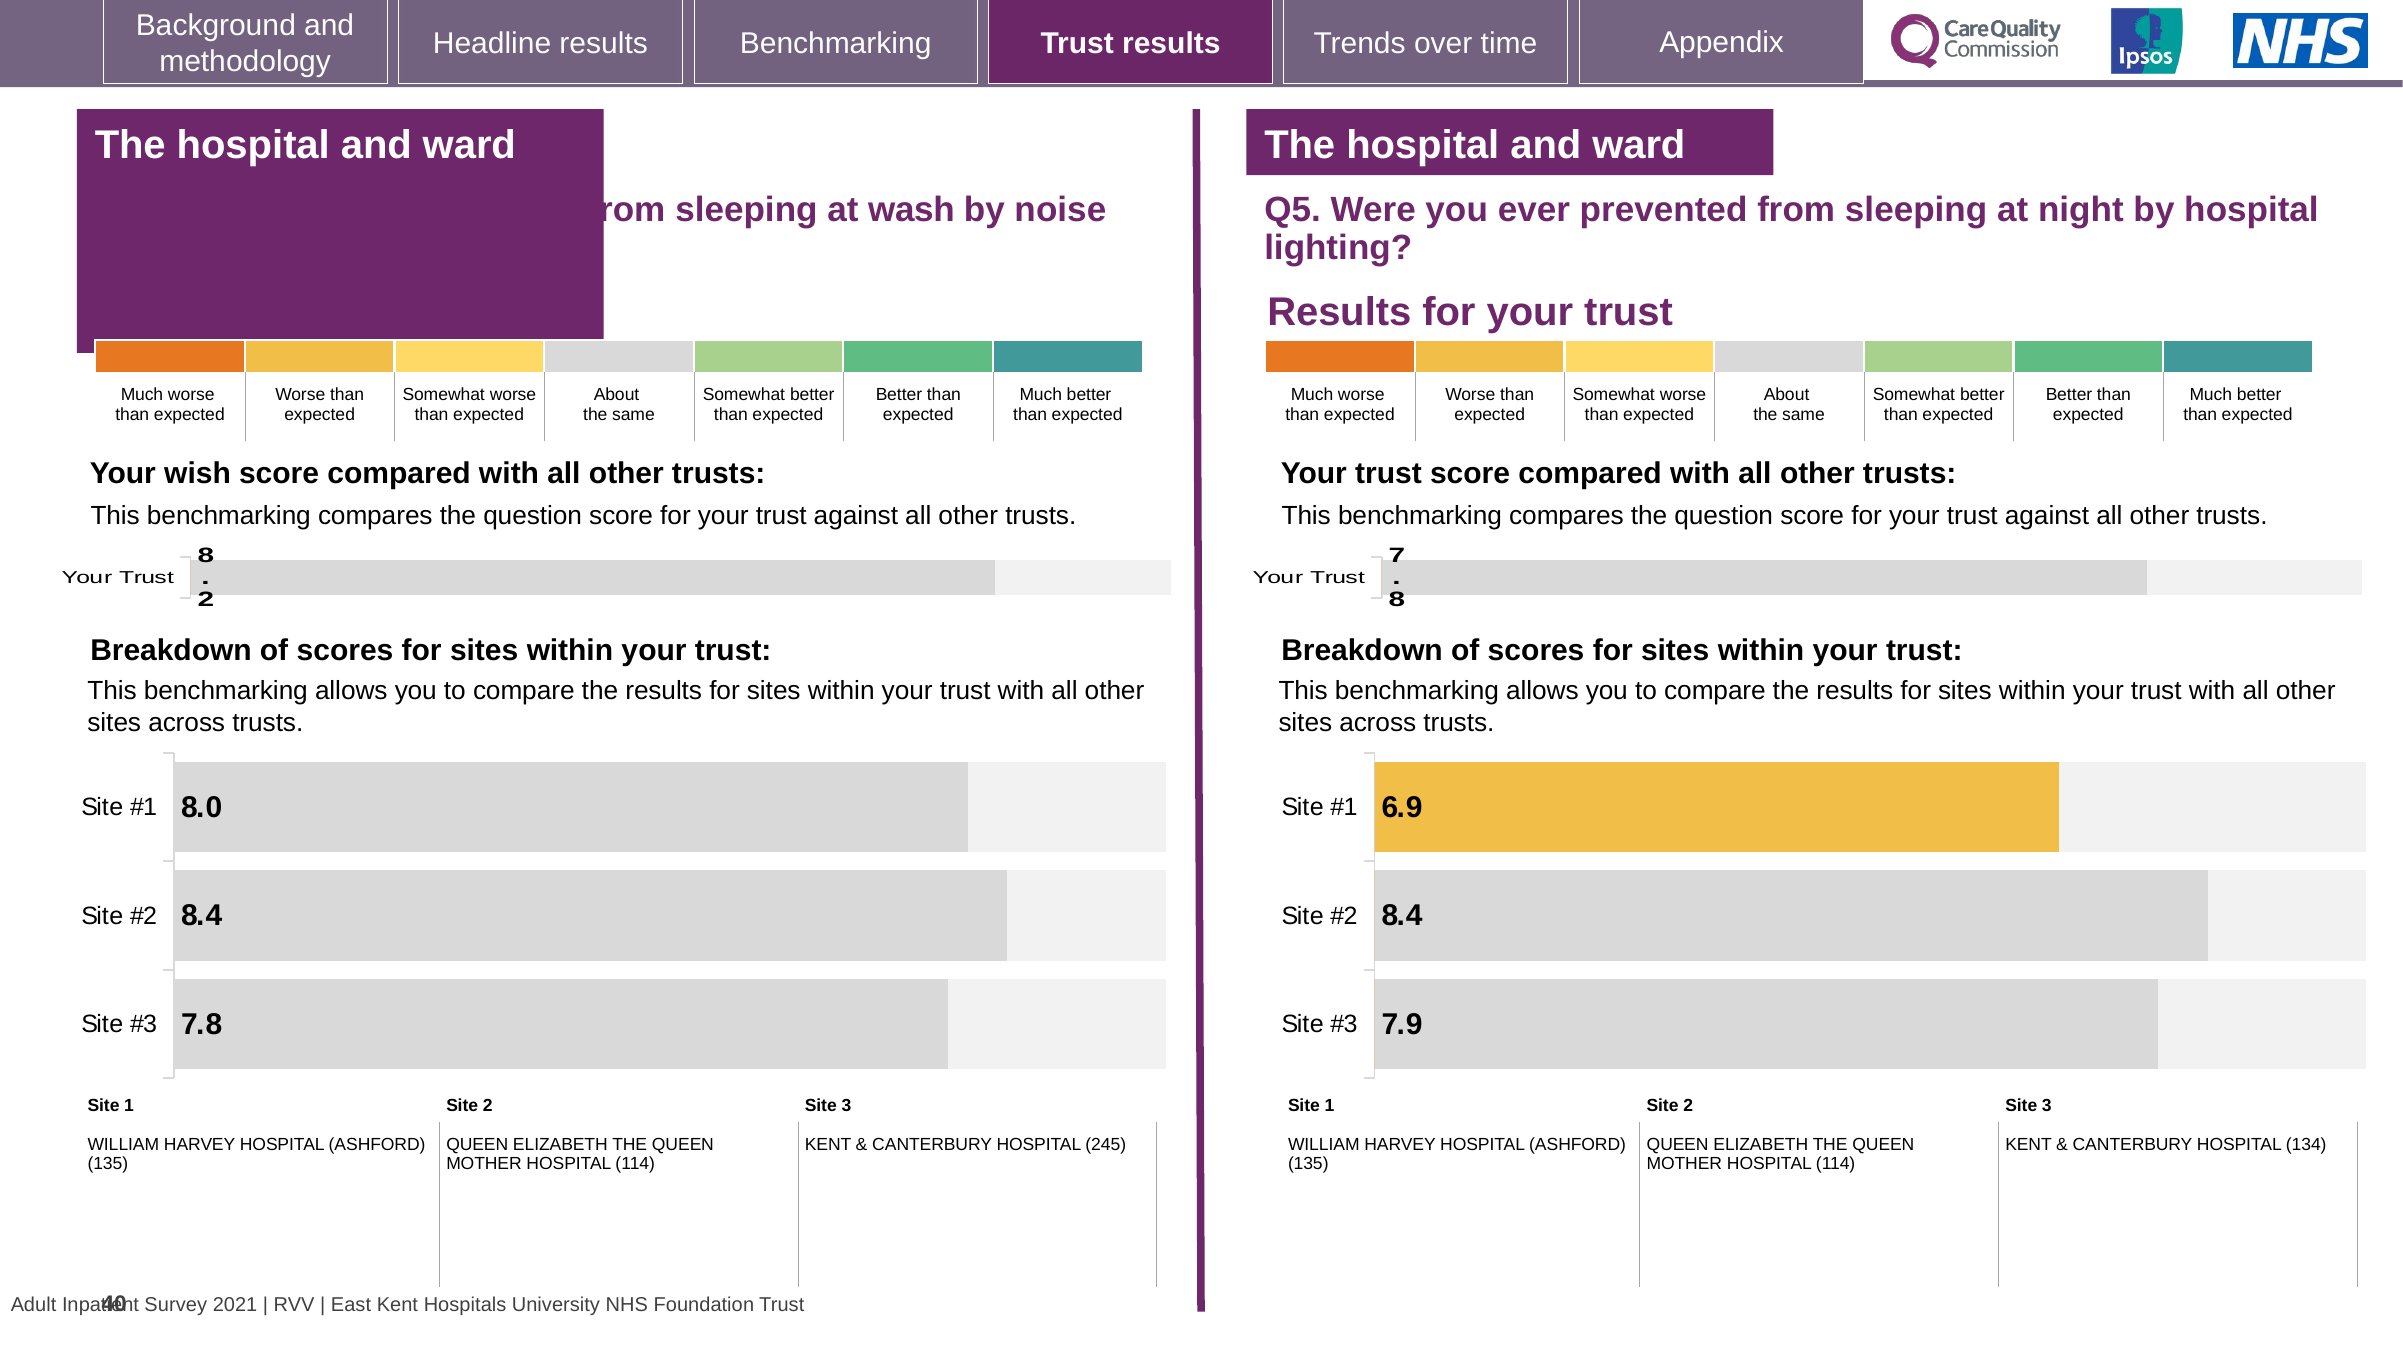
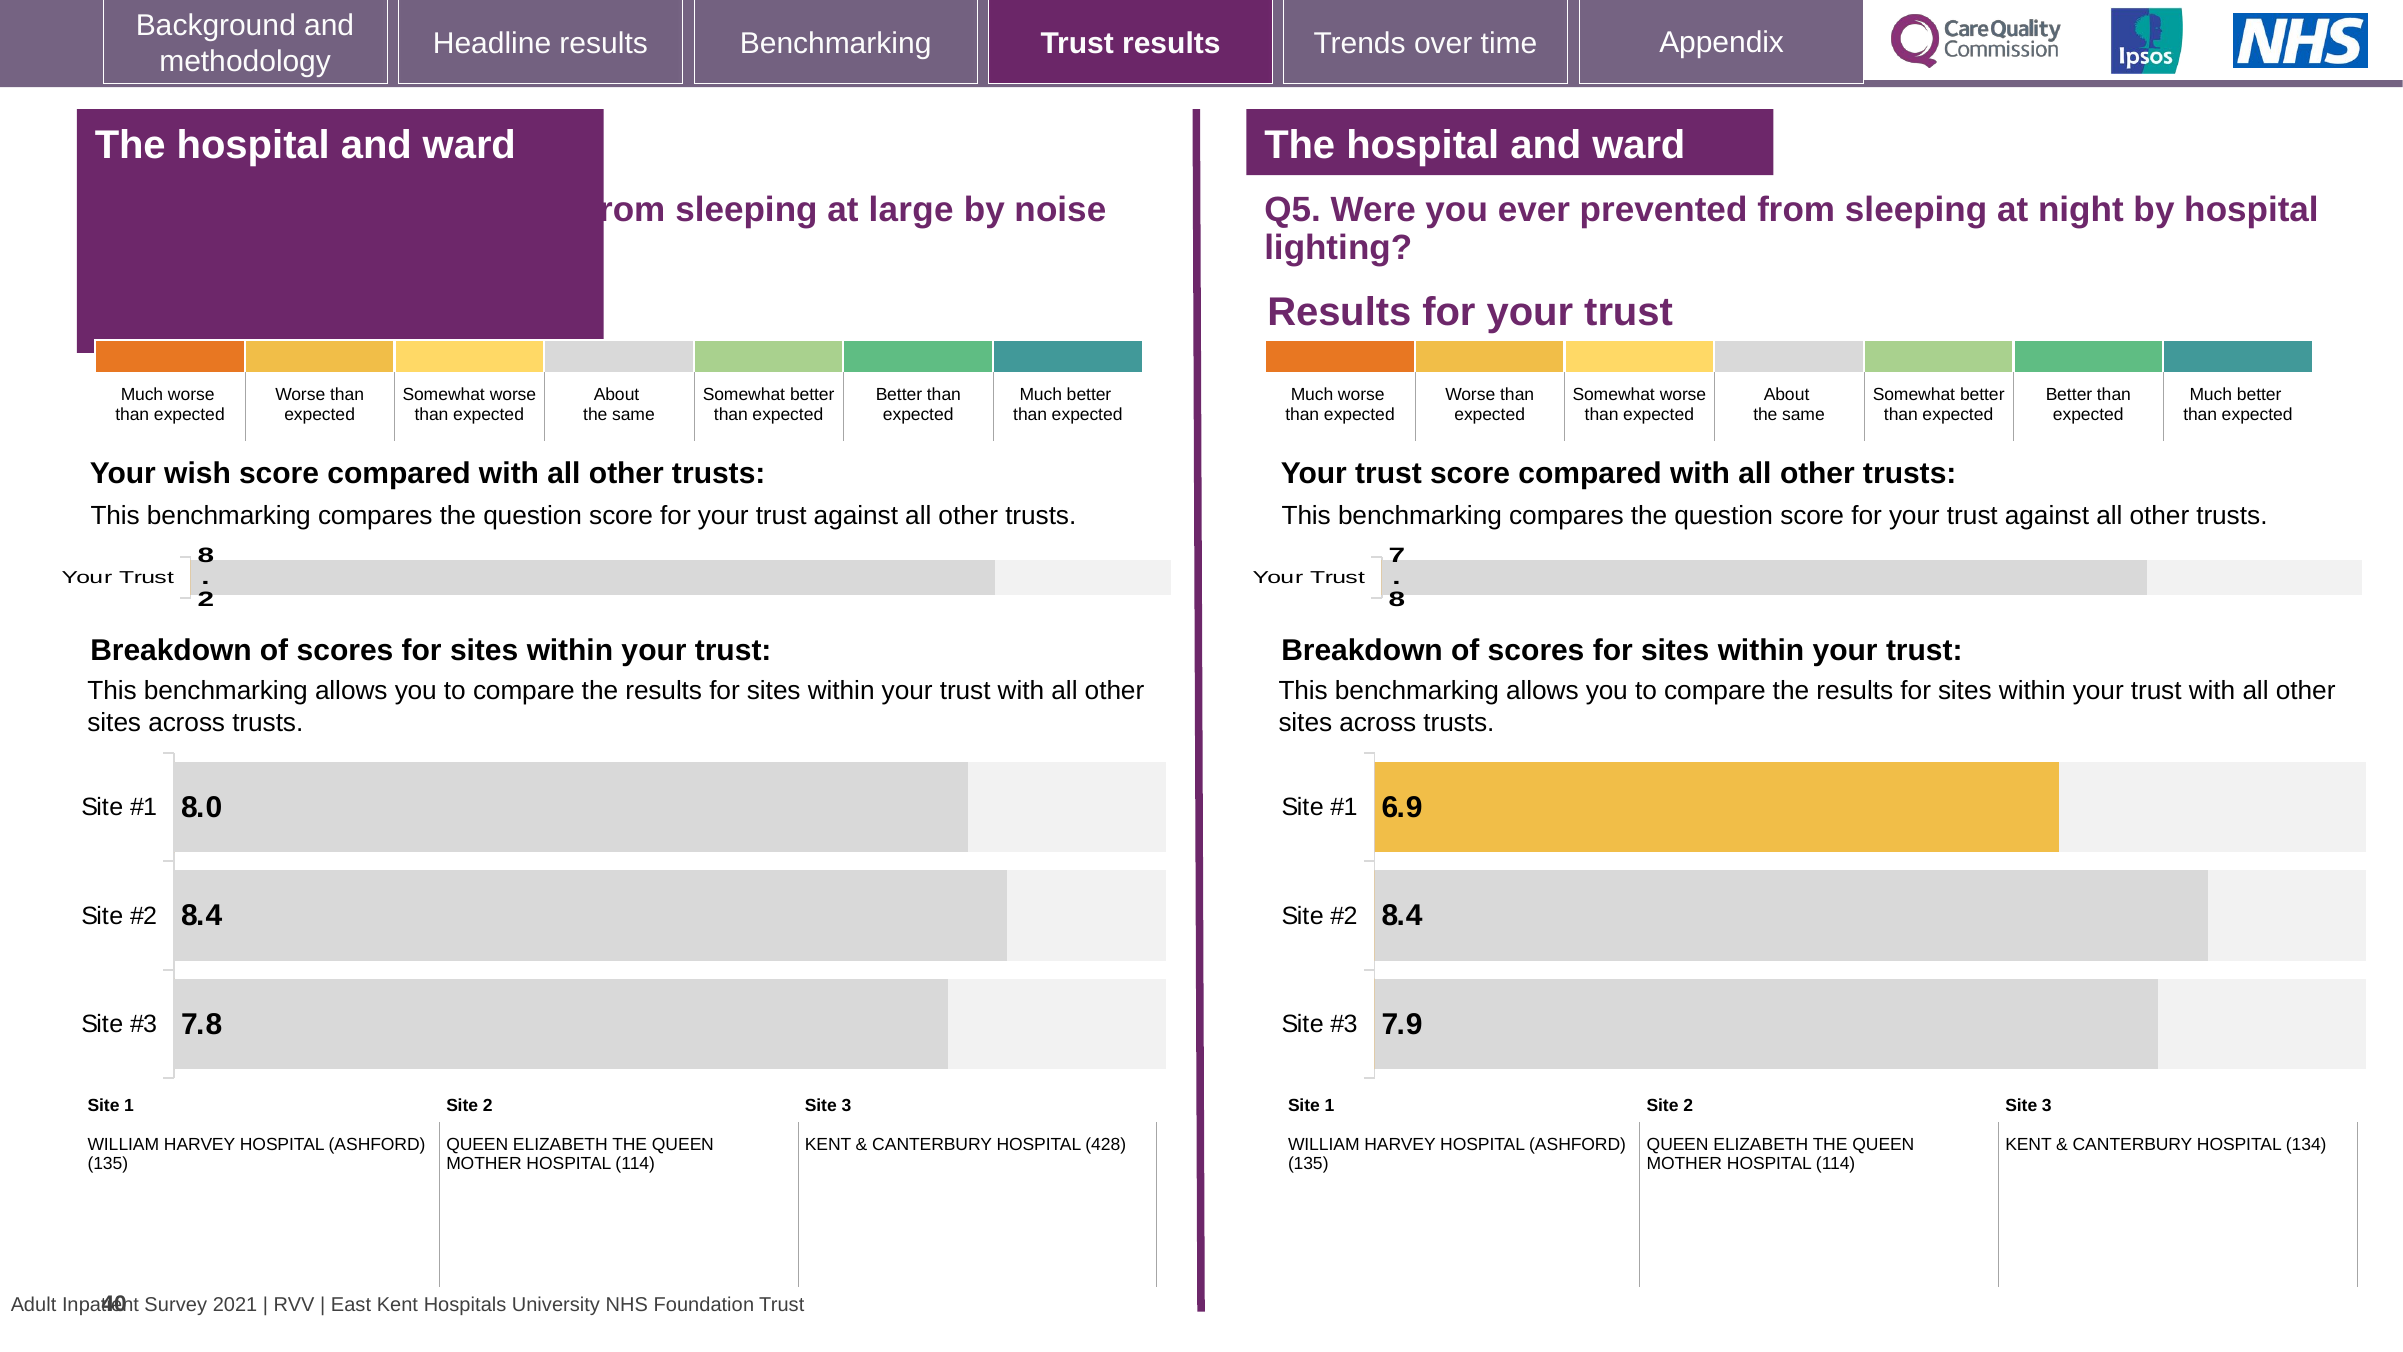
wash: wash -> large (911, 210)
245: 245 -> 428 (1106, 1144)
